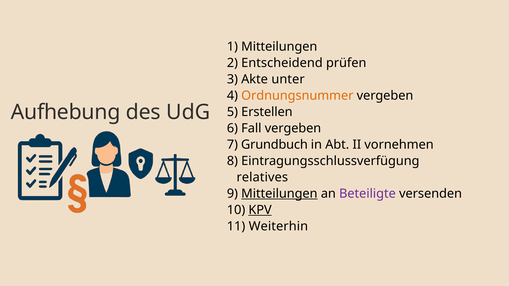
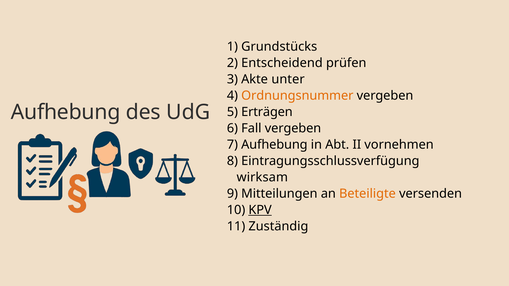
Mitteilungen: Mitteilungen -> Grundstücks (279, 47)
Erstellen: Erstellen -> Erträgen (267, 112)
Grundbuch: Grundbuch -> Aufhebung (274, 145)
relatives: relatives -> wirksam (262, 178)
Mitteilungen underline: present -> none (279, 194)
Beteiligte colour: purple -> orange (367, 194)
Weiterhin: Weiterhin -> Zuständig (278, 227)
